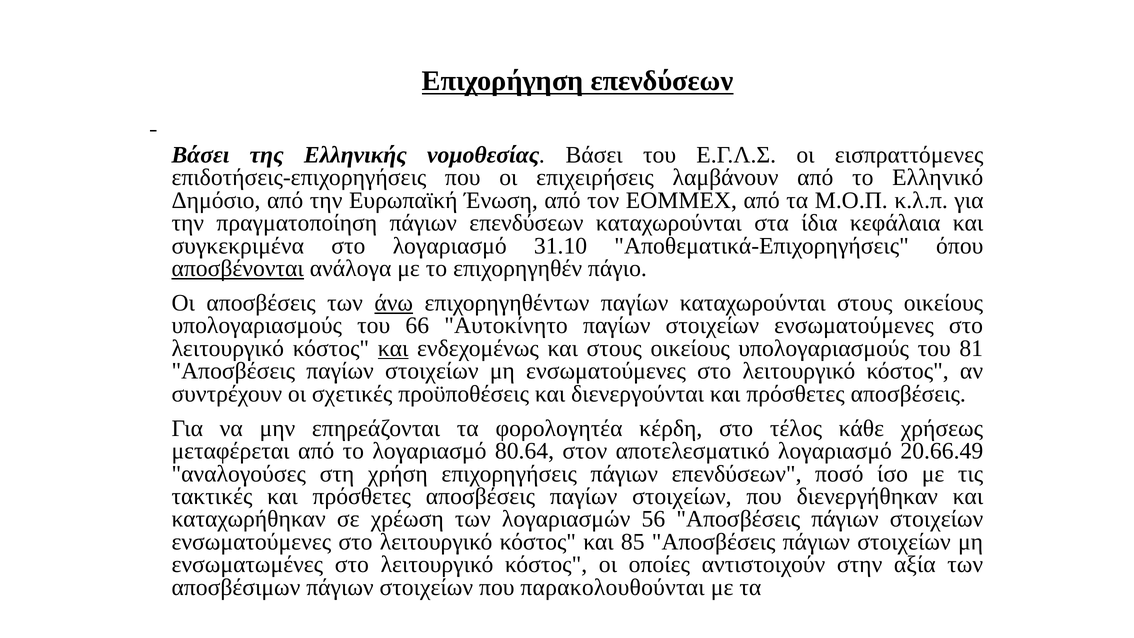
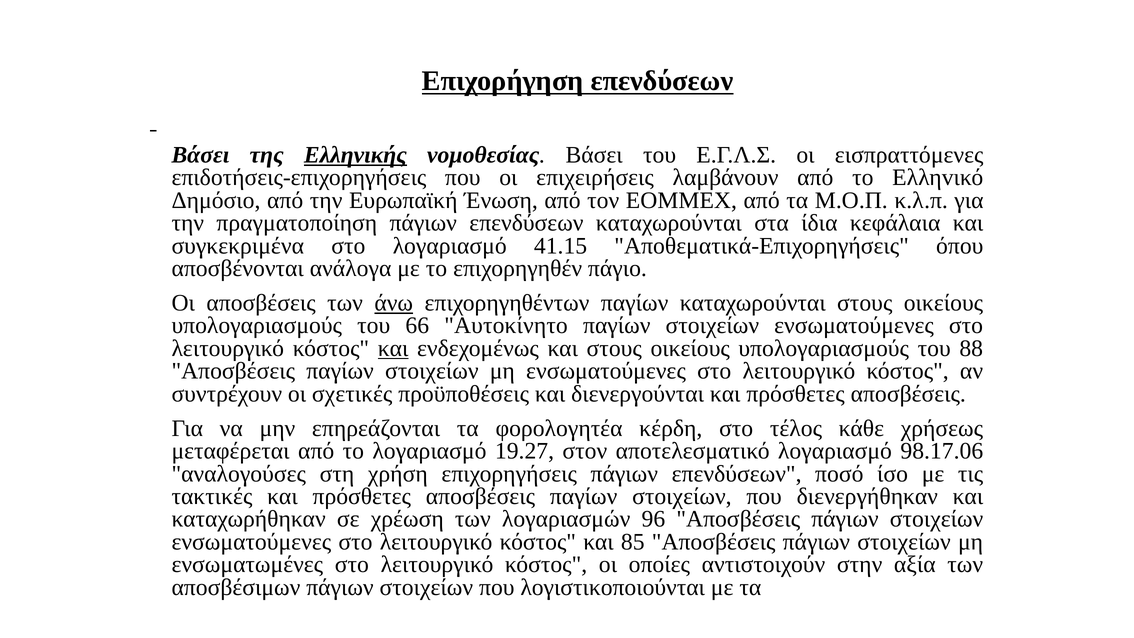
Eλληνικής underline: none -> present (355, 155)
31.10: 31.10 -> 41.15 (561, 246)
αποσβένονται underline: present -> none (238, 268)
81: 81 -> 88 (971, 348)
80.64: 80.64 -> 19.27 (525, 451)
20.66.49: 20.66.49 -> 98.17.06 (942, 451)
56: 56 -> 96 (653, 519)
παρακολουθούνται: παρακολουθούνται -> λoγιστικoπoιoύνται (613, 587)
